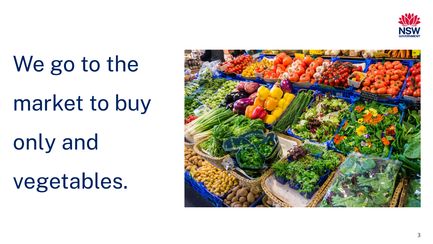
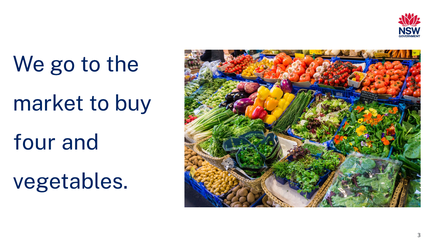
only: only -> four (34, 142)
